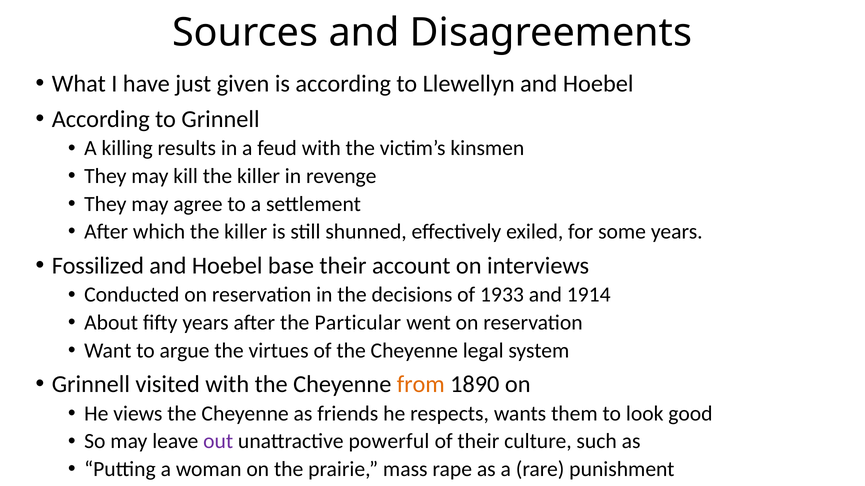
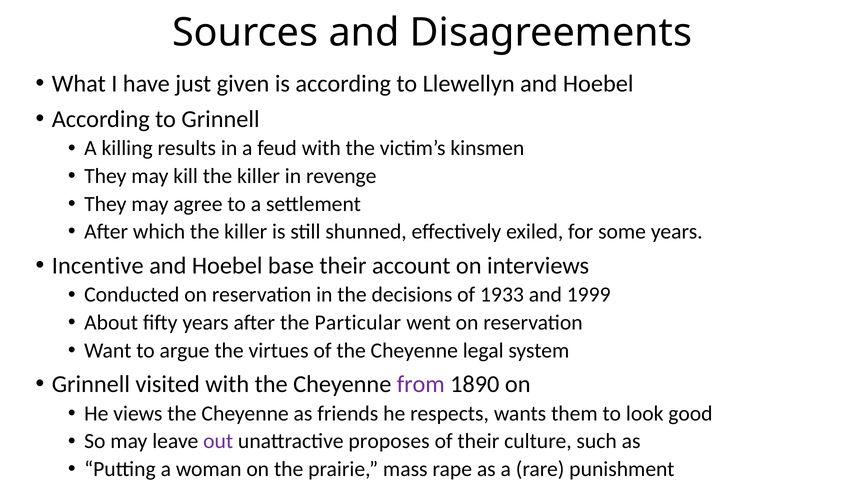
Fossilized: Fossilized -> Incentive (98, 266)
1914: 1914 -> 1999 (589, 295)
from colour: orange -> purple (421, 385)
powerful: powerful -> proposes (389, 442)
